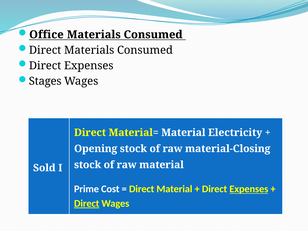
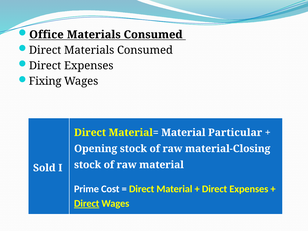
Stages: Stages -> Fixing (45, 81)
Electricity: Electricity -> Particular (235, 133)
Expenses underline: present -> none (249, 189)
